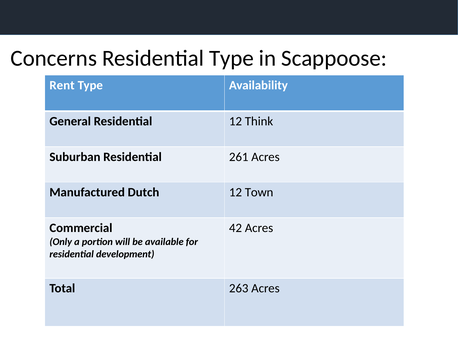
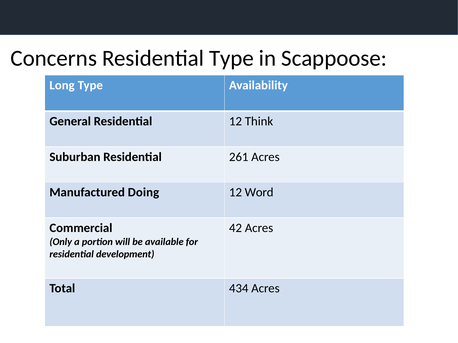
Rent: Rent -> Long (62, 85)
Dutch: Dutch -> Doing (143, 193)
Town: Town -> Word (259, 193)
263: 263 -> 434 (239, 289)
